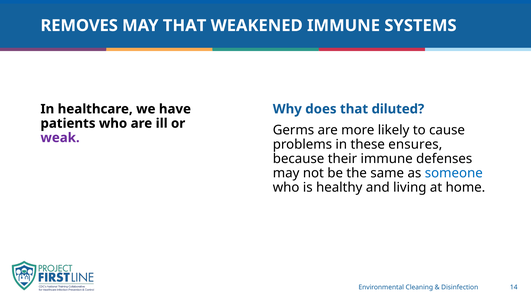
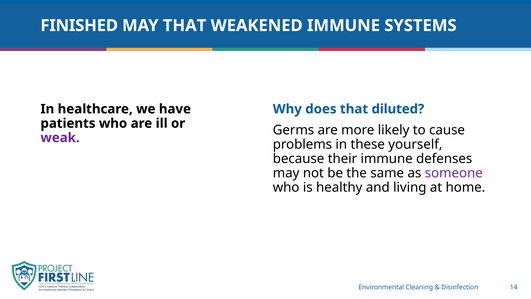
REMOVES: REMOVES -> FINISHED (79, 26)
ensures: ensures -> yourself (415, 144)
someone colour: blue -> purple (454, 173)
